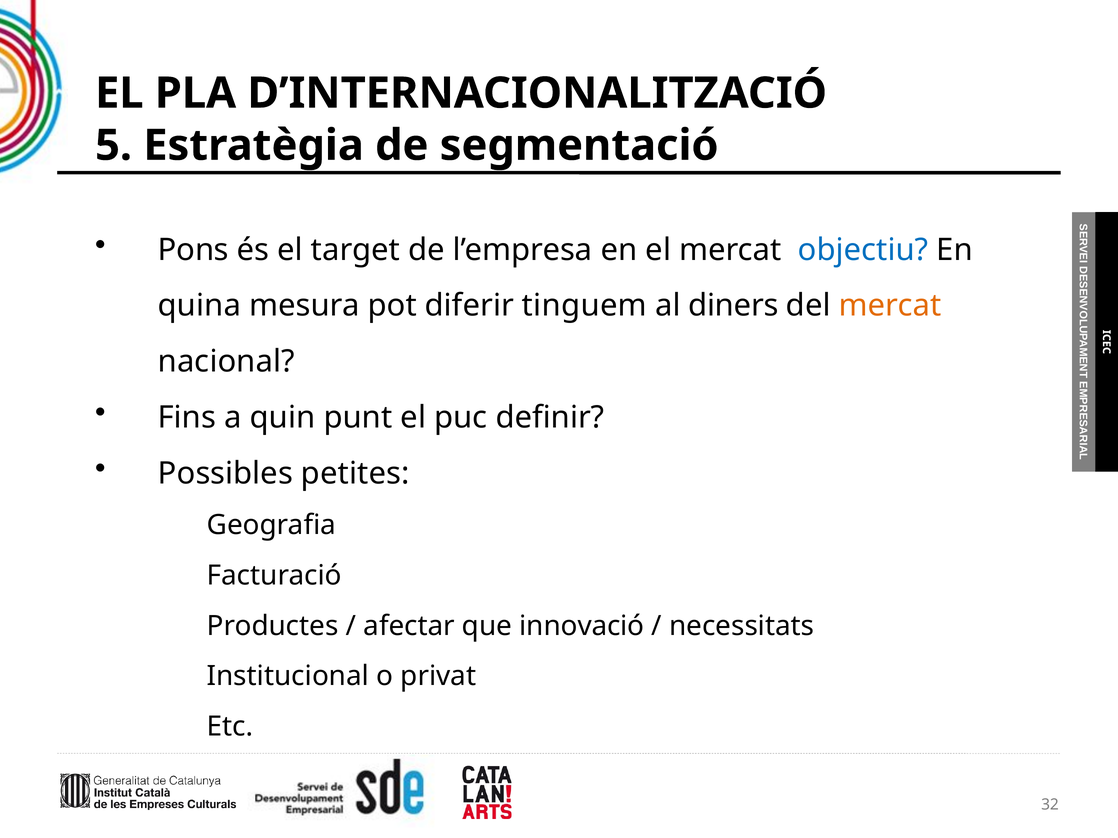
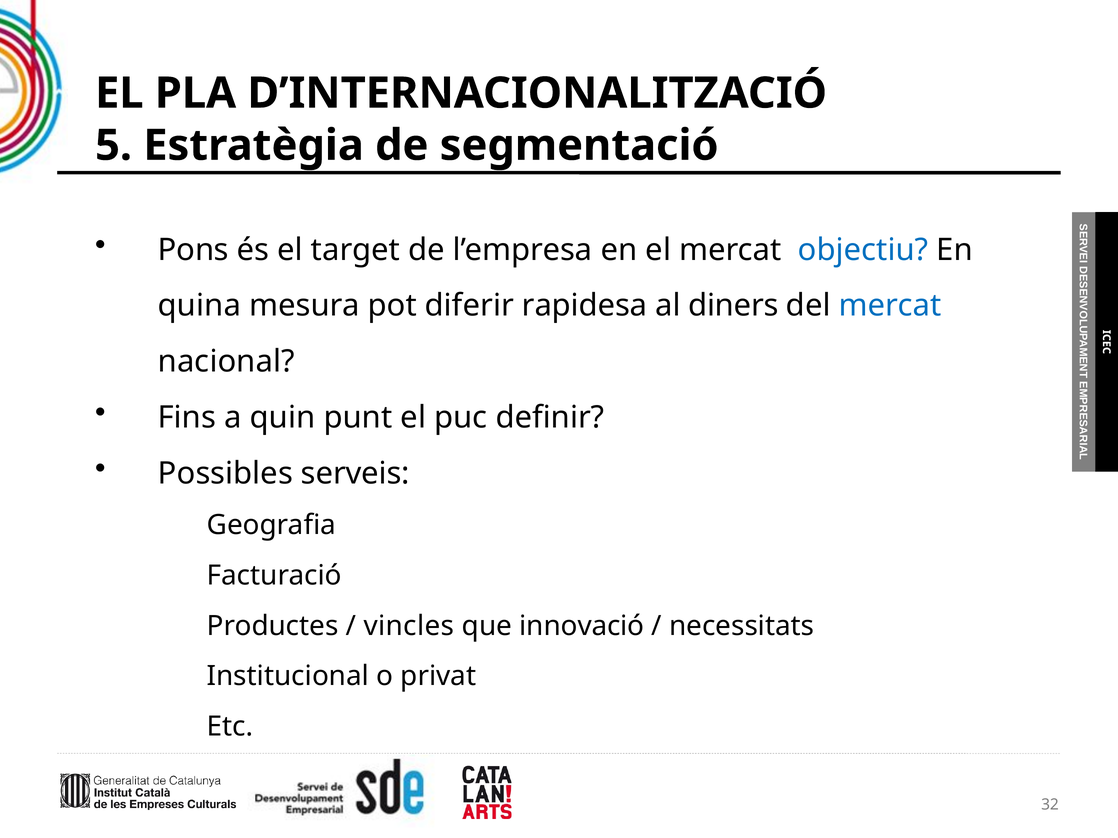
tinguem: tinguem -> rapidesa (585, 306)
mercat colour: orange -> blue (890, 306)
petites: petites -> serveis (355, 474)
afectar: afectar -> vincles (409, 626)
